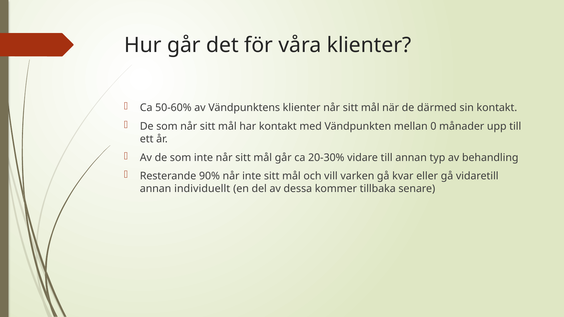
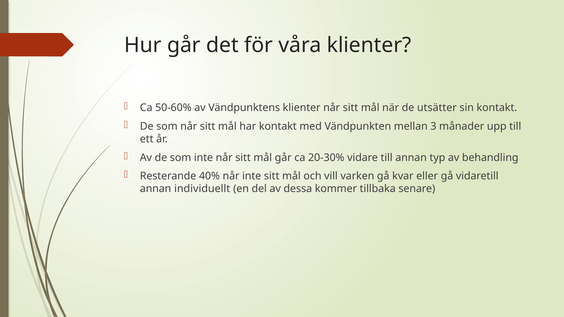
därmed: därmed -> utsätter (437, 108)
0: 0 -> 3 (433, 126)
90%: 90% -> 40% (209, 176)
